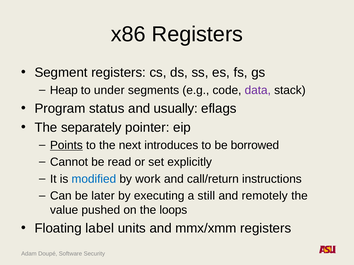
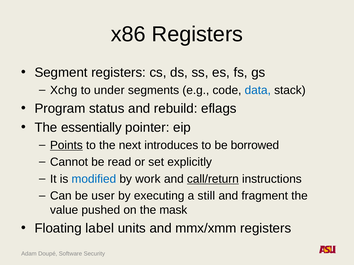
Heap: Heap -> Xchg (64, 90)
data colour: purple -> blue (258, 90)
usually: usually -> rebuild (176, 109)
separately: separately -> essentially (91, 128)
call/return underline: none -> present (213, 179)
later: later -> user (103, 196)
remotely: remotely -> fragment (265, 196)
loops: loops -> mask (173, 210)
